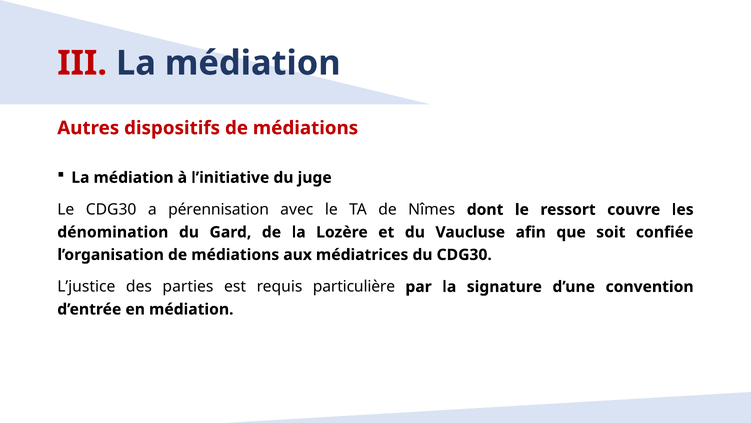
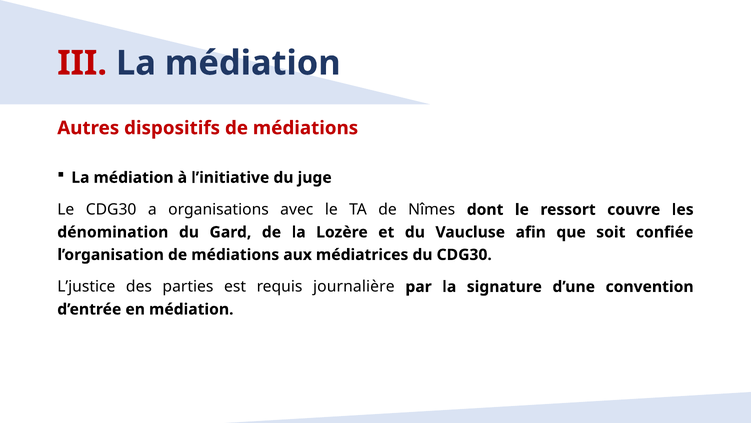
pérennisation: pérennisation -> organisations (218, 209)
particulière: particulière -> journalière (354, 286)
